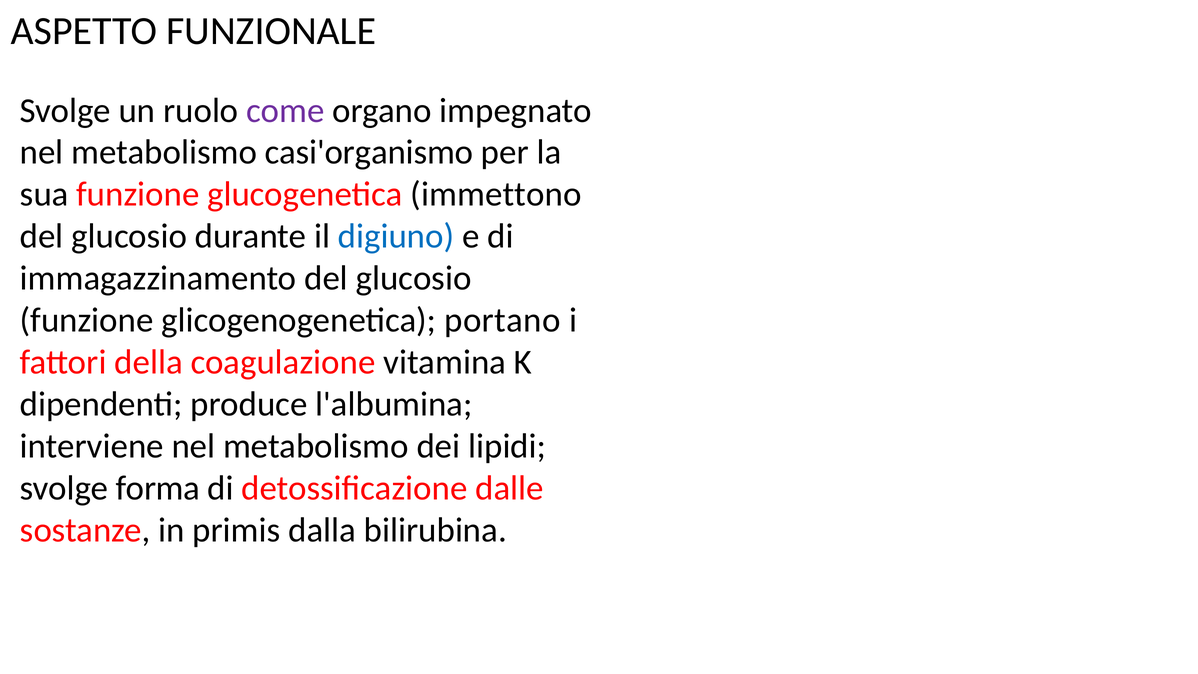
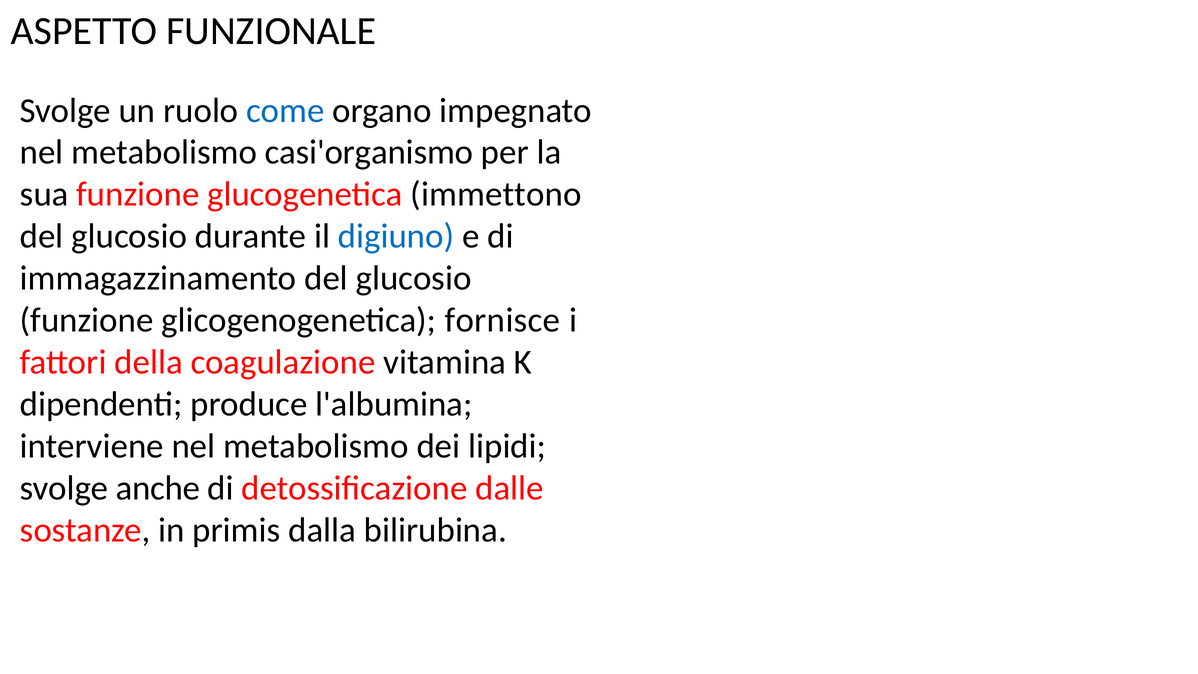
come colour: purple -> blue (285, 110)
portano: portano -> fornisce (502, 320)
forma: forma -> anche (158, 488)
